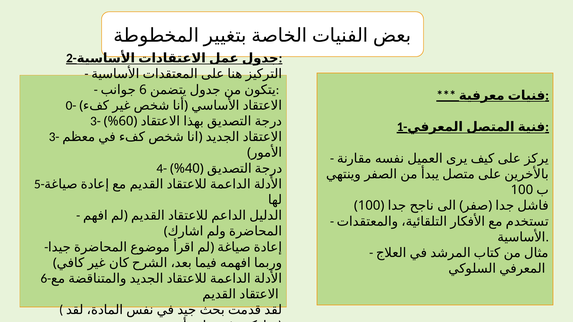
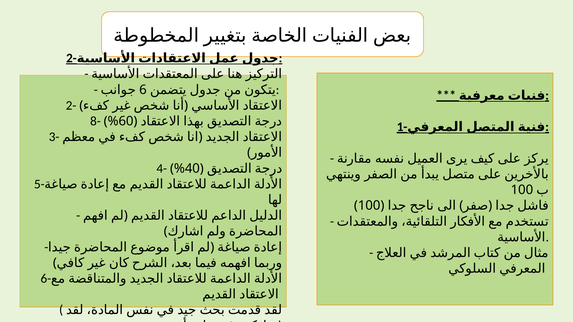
0-: 0- -> 2- (71, 106)
3-: 3- -> 8- (95, 121)
